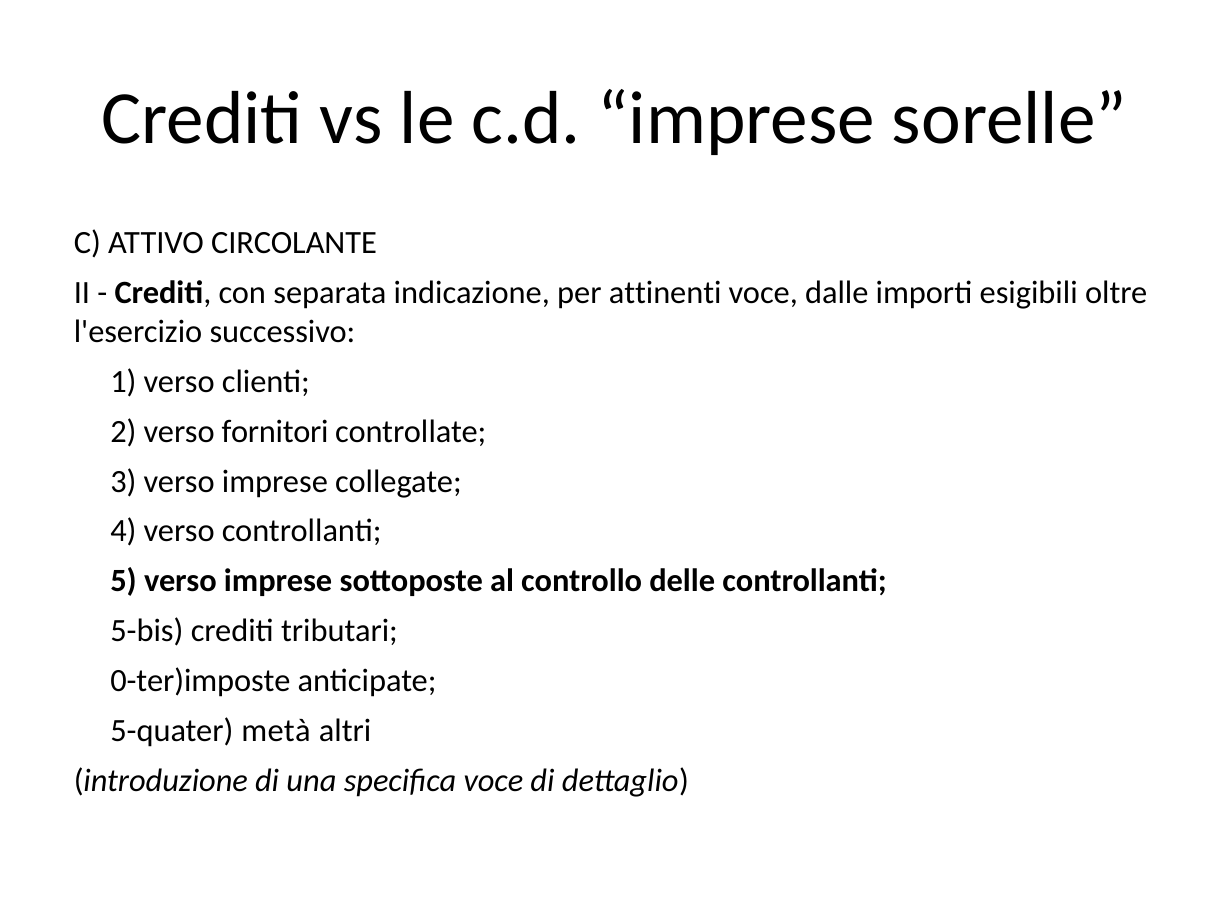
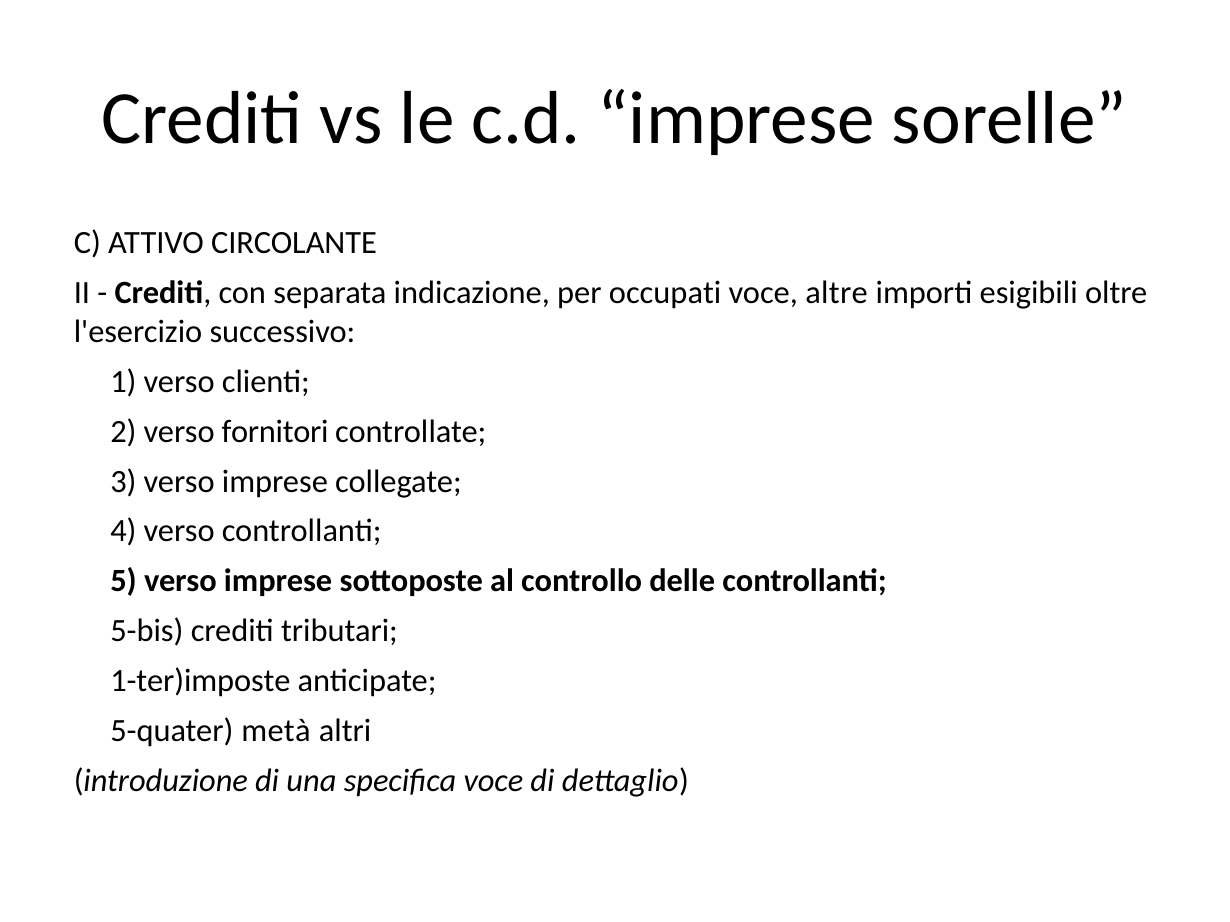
attinenti: attinenti -> occupati (665, 293)
dalle: dalle -> altre (837, 293)
0-ter)imposte: 0-ter)imposte -> 1-ter)imposte (200, 681)
